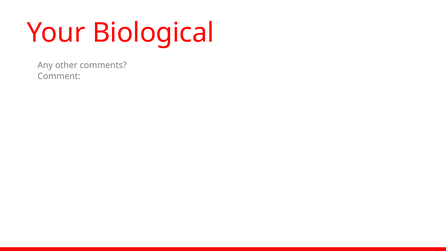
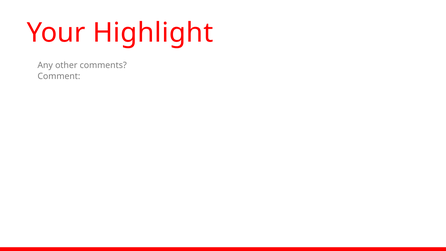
Biological: Biological -> Highlight (153, 33)
